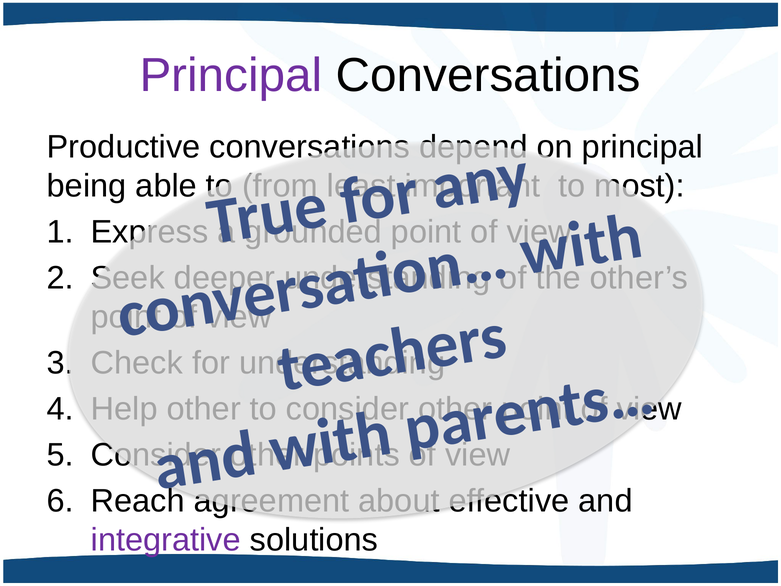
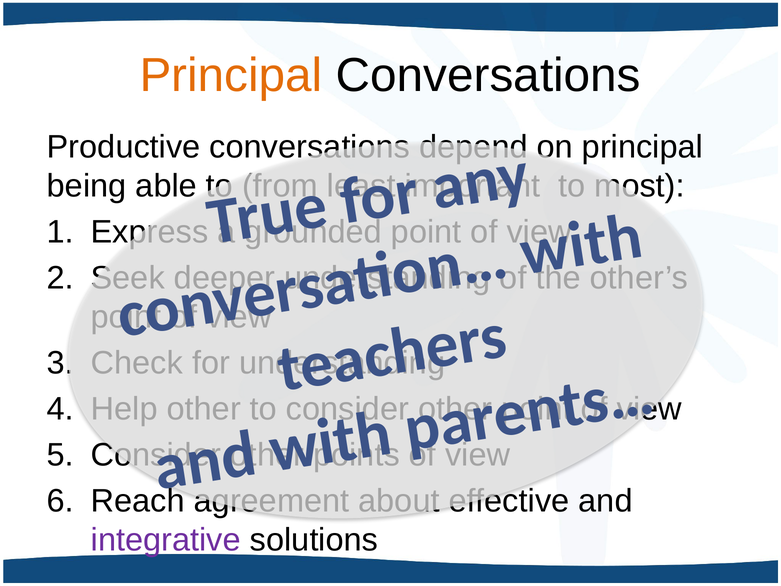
Principal colour: purple -> orange (231, 76)
